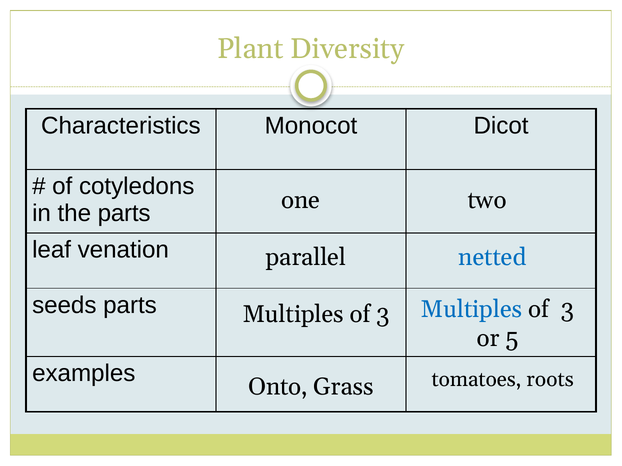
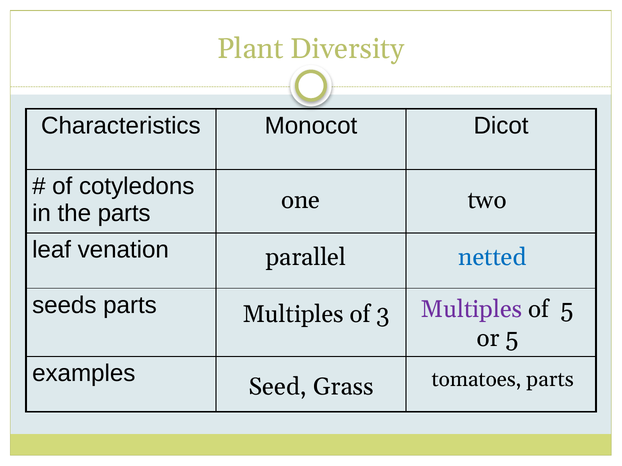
Multiples colour: blue -> purple (472, 310)
3: 3 -> 5 (567, 310)
Onto: Onto -> Seed (278, 387)
tomatoes roots: roots -> parts (550, 380)
